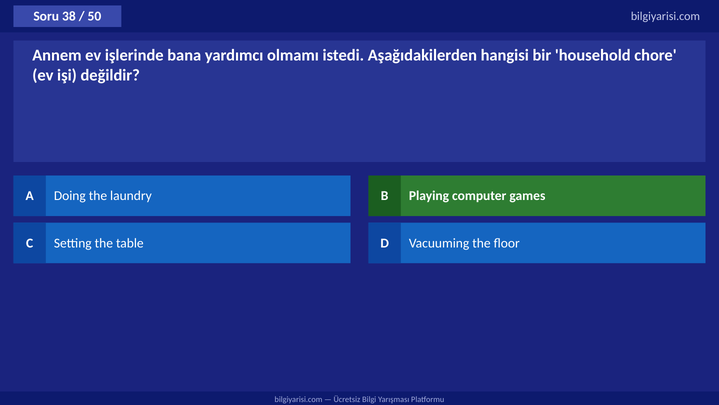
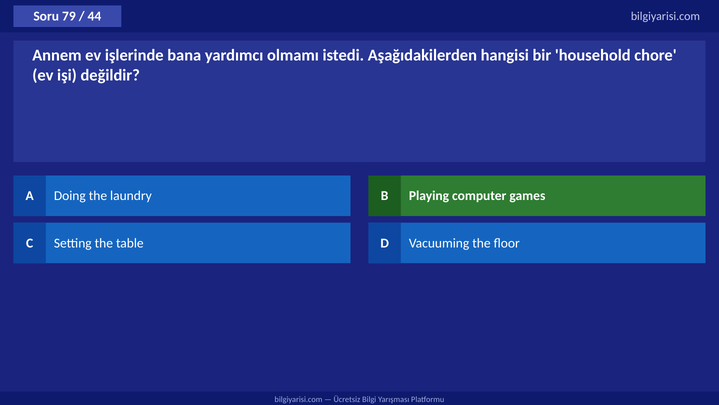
38: 38 -> 79 (69, 16)
50: 50 -> 44 (94, 16)
